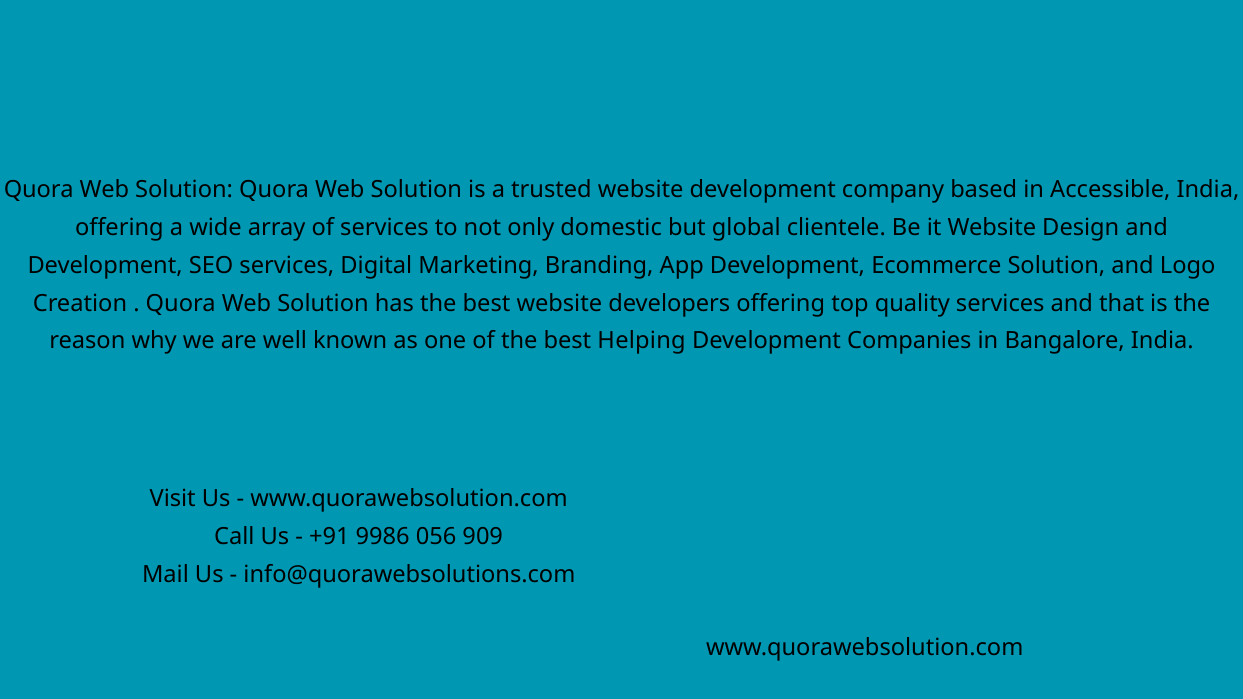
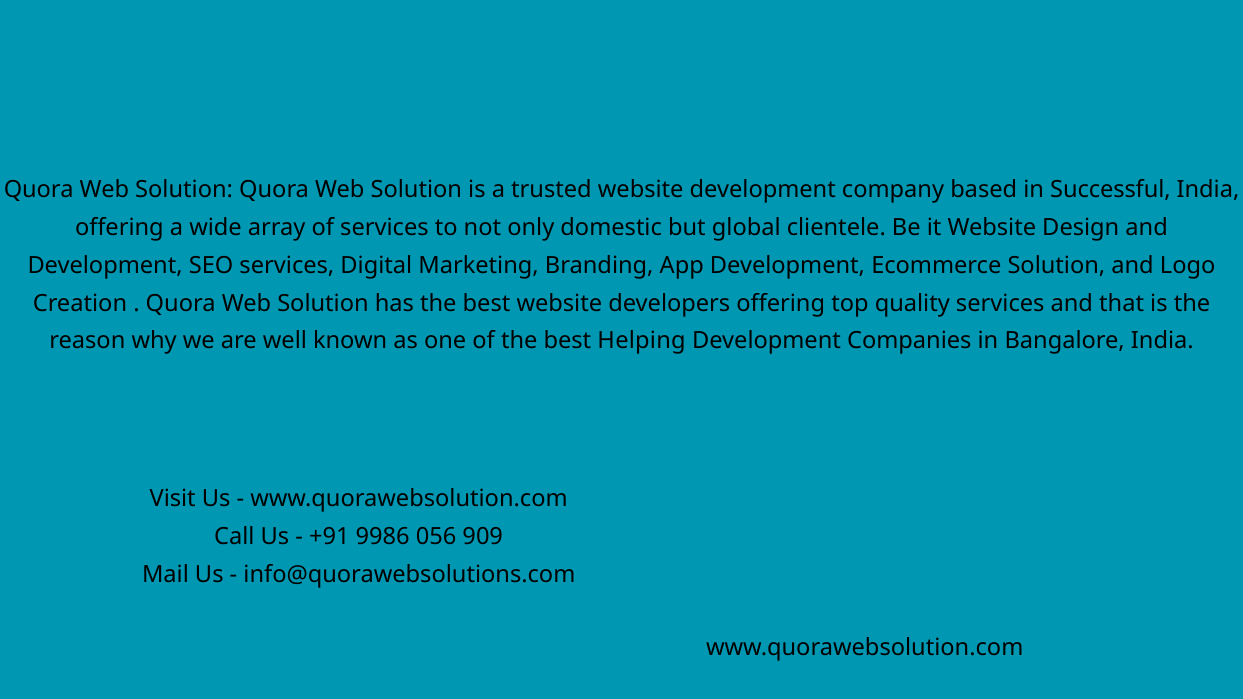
Accessible: Accessible -> Successful (1110, 190)
